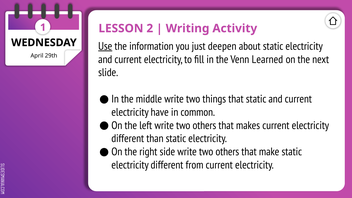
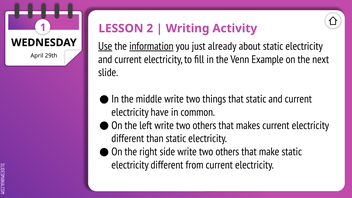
information underline: none -> present (151, 46)
deepen: deepen -> already (222, 46)
Learned: Learned -> Example (267, 59)
